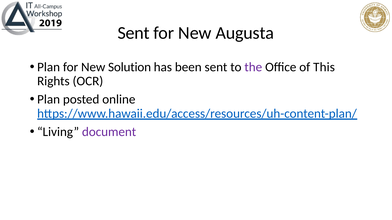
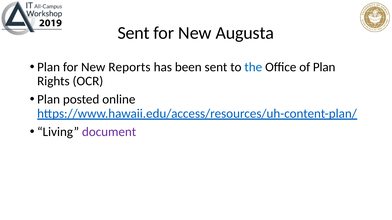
Solution: Solution -> Reports (129, 67)
the colour: purple -> blue (253, 67)
of This: This -> Plan (324, 67)
